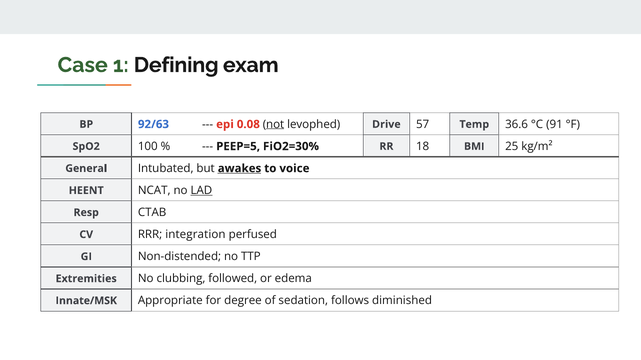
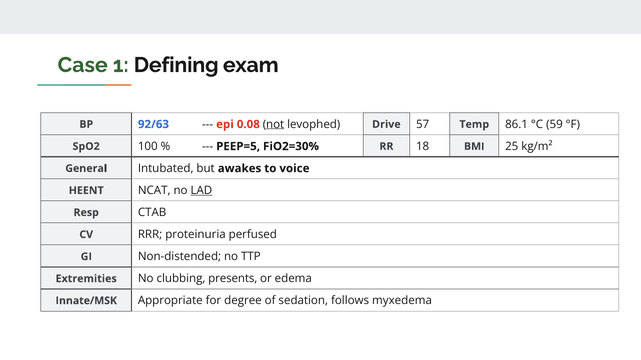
36.6: 36.6 -> 86.1 (517, 124)
91: 91 -> 59 (554, 124)
awakes underline: present -> none (239, 169)
integration: integration -> proteinuria (195, 235)
followed: followed -> presents (233, 279)
diminished: diminished -> myxedema (402, 301)
